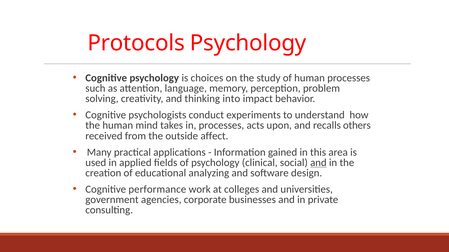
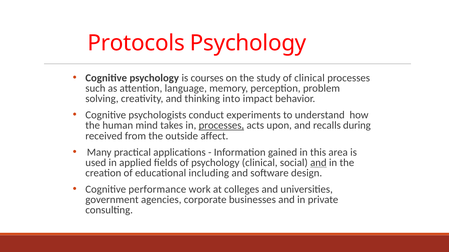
choices: choices -> courses (207, 78)
of human: human -> clinical (309, 78)
processes underline: none -> present (221, 126)
others: others -> during (357, 126)
analyzing: analyzing -> including (209, 173)
